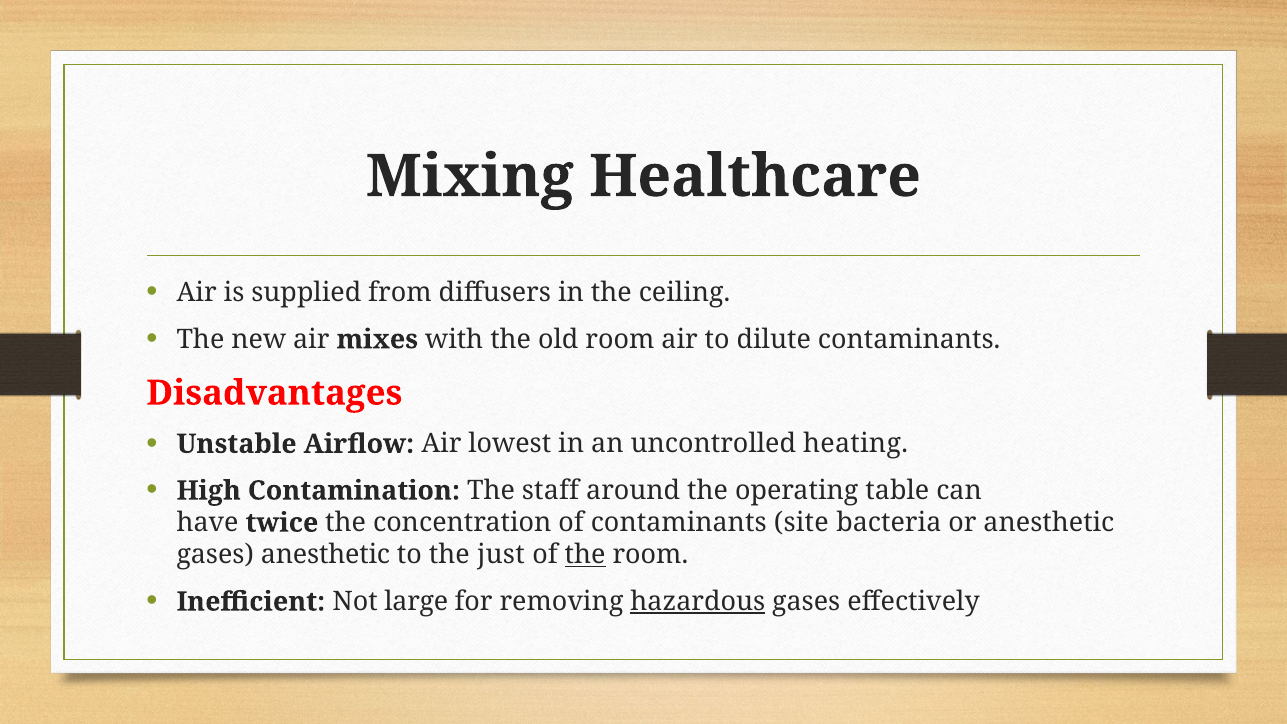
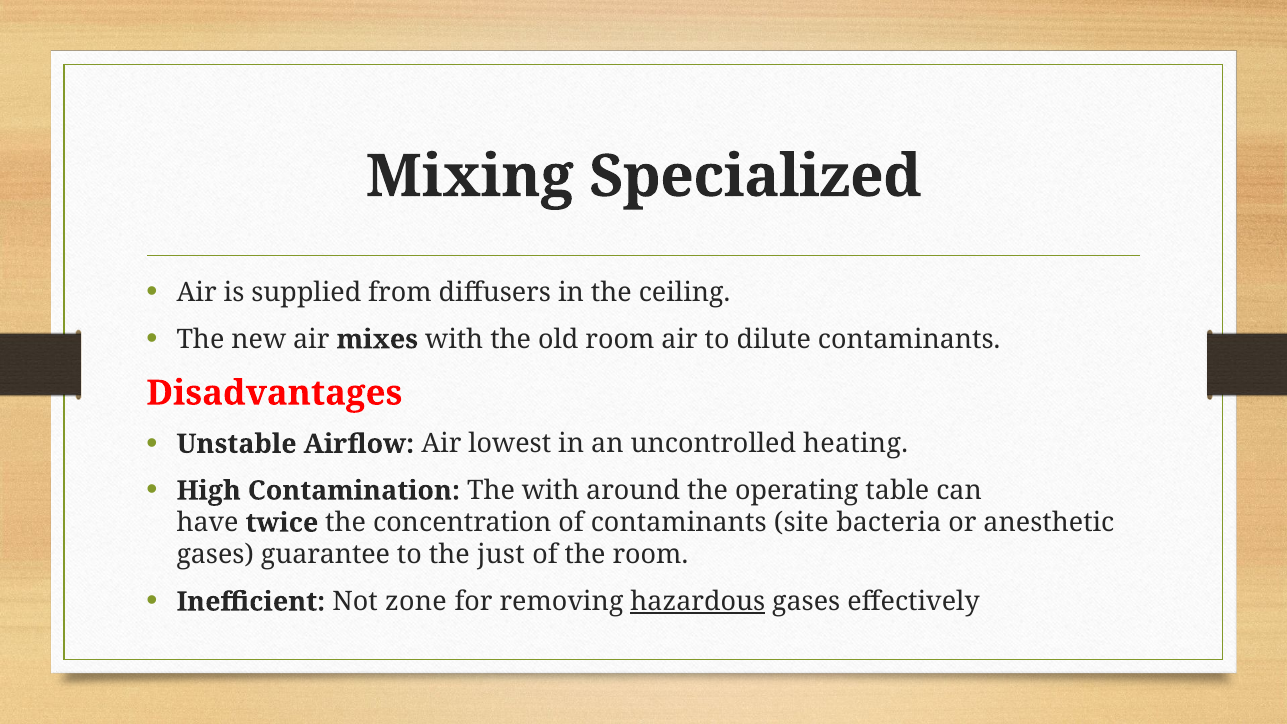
Healthcare: Healthcare -> Specialized (755, 177)
The staff: staff -> with (551, 491)
gases anesthetic: anesthetic -> guarantee (326, 555)
the underline: present -> none (585, 555)
large: large -> zone (416, 602)
